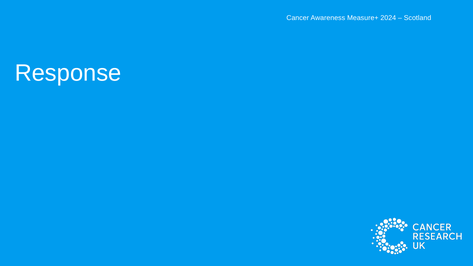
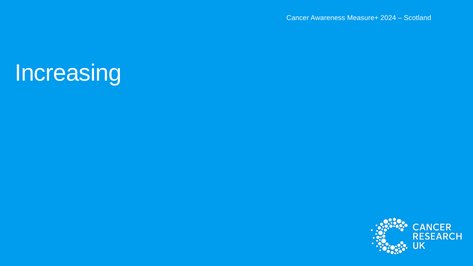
Response: Response -> Increasing (68, 73)
